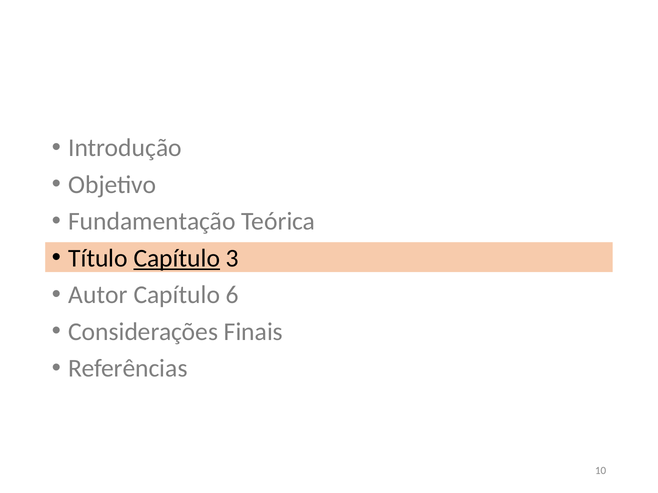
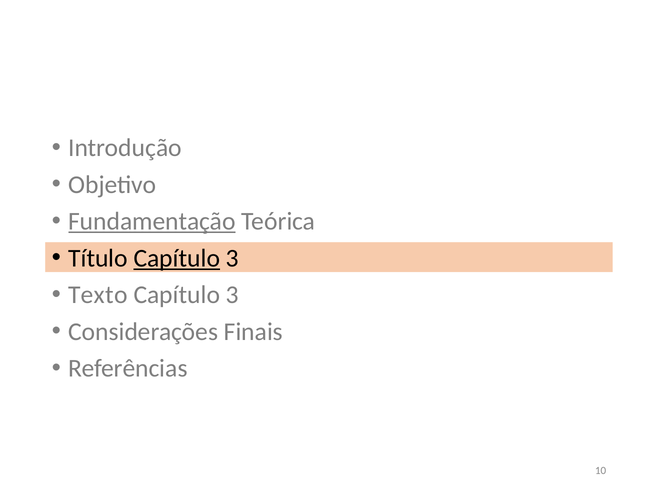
Fundamentação underline: none -> present (152, 222)
Autor: Autor -> Texto (98, 295)
6: 6 -> 3 (232, 295)
